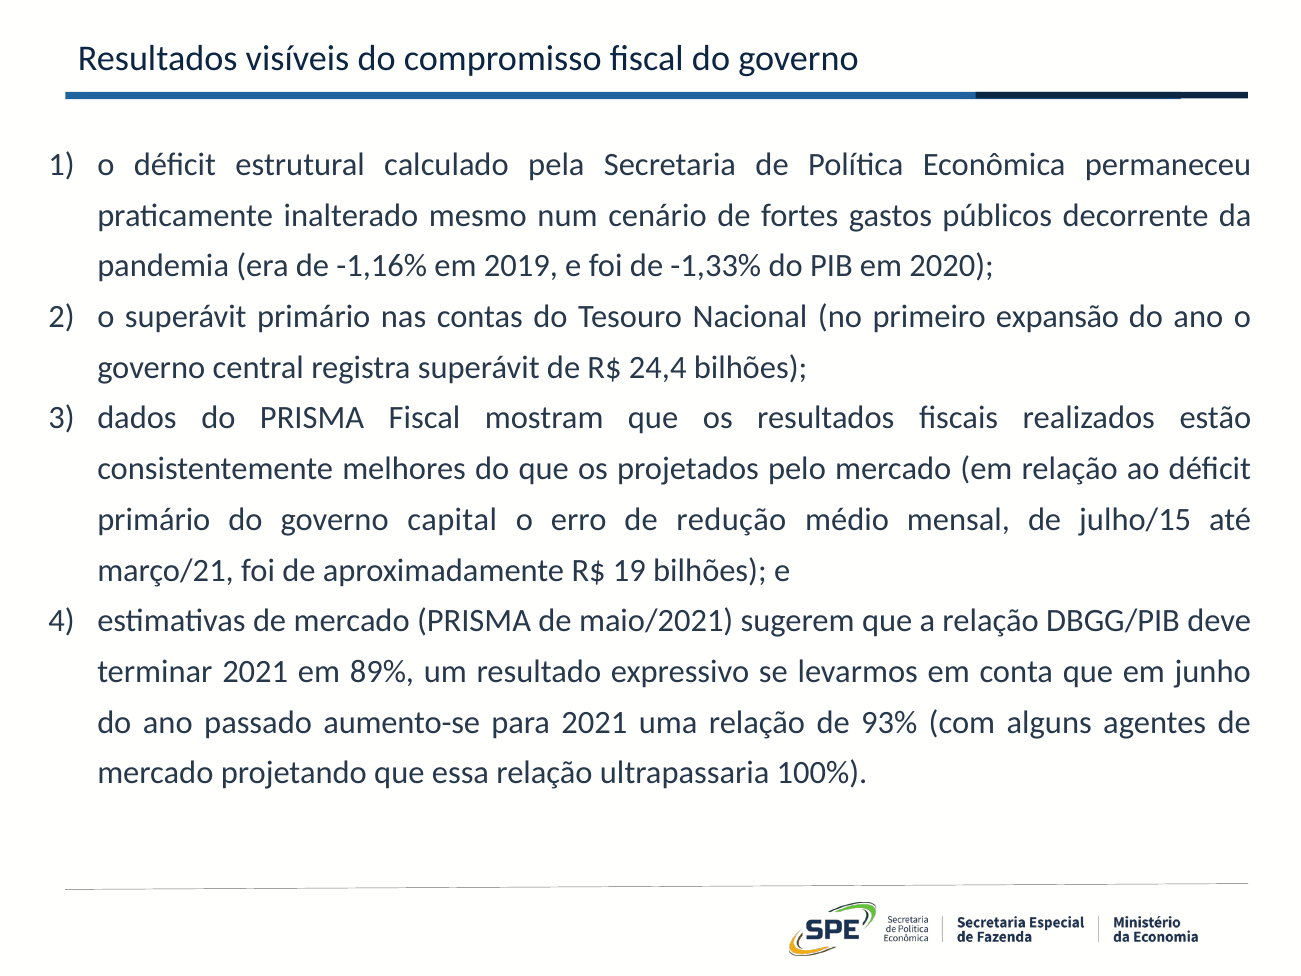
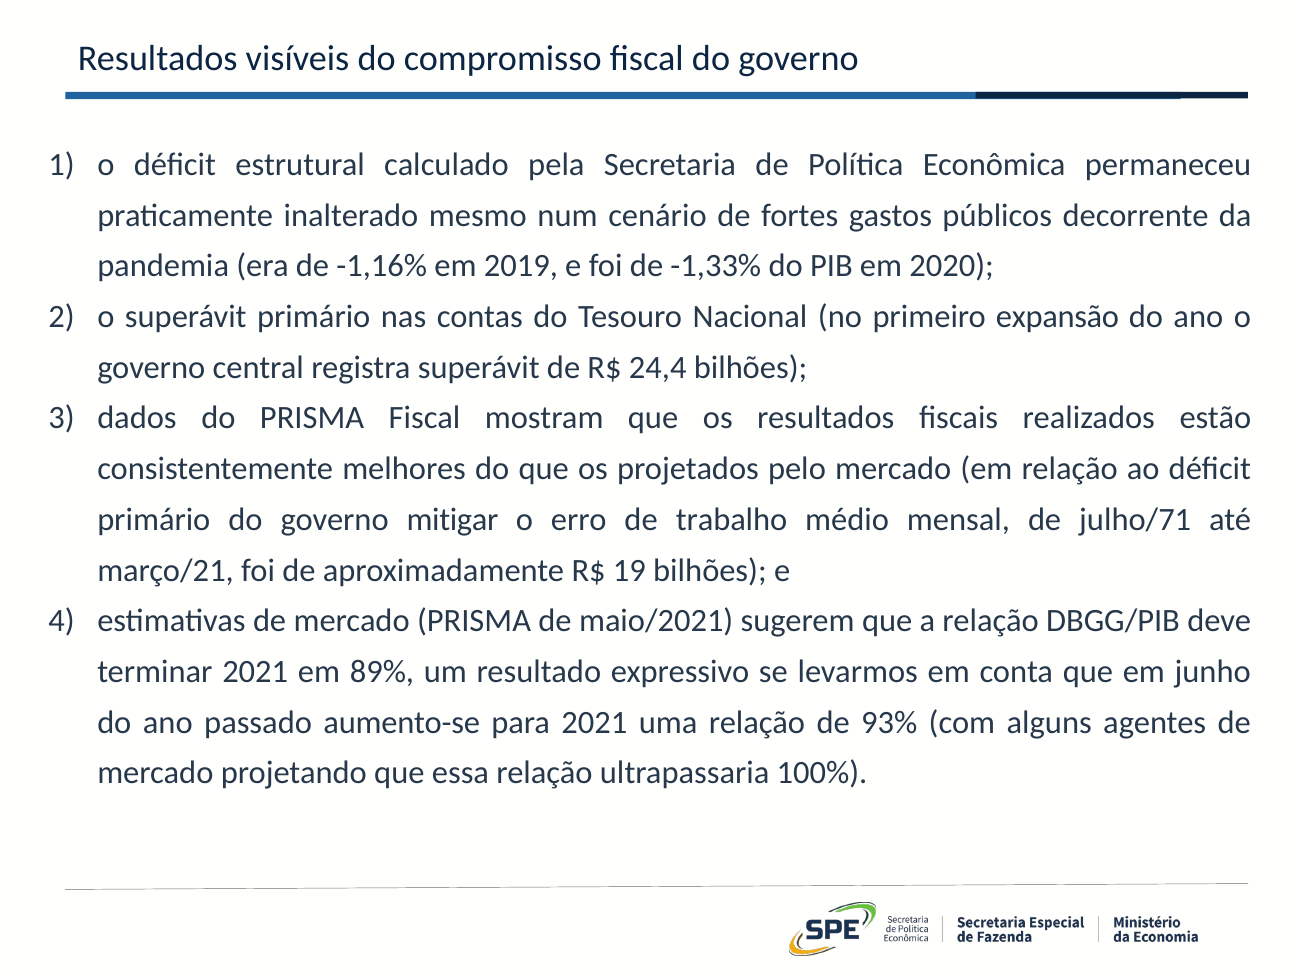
capital: capital -> mitigar (453, 520)
redução: redução -> trabalho (731, 520)
julho/15: julho/15 -> julho/71 (1135, 520)
